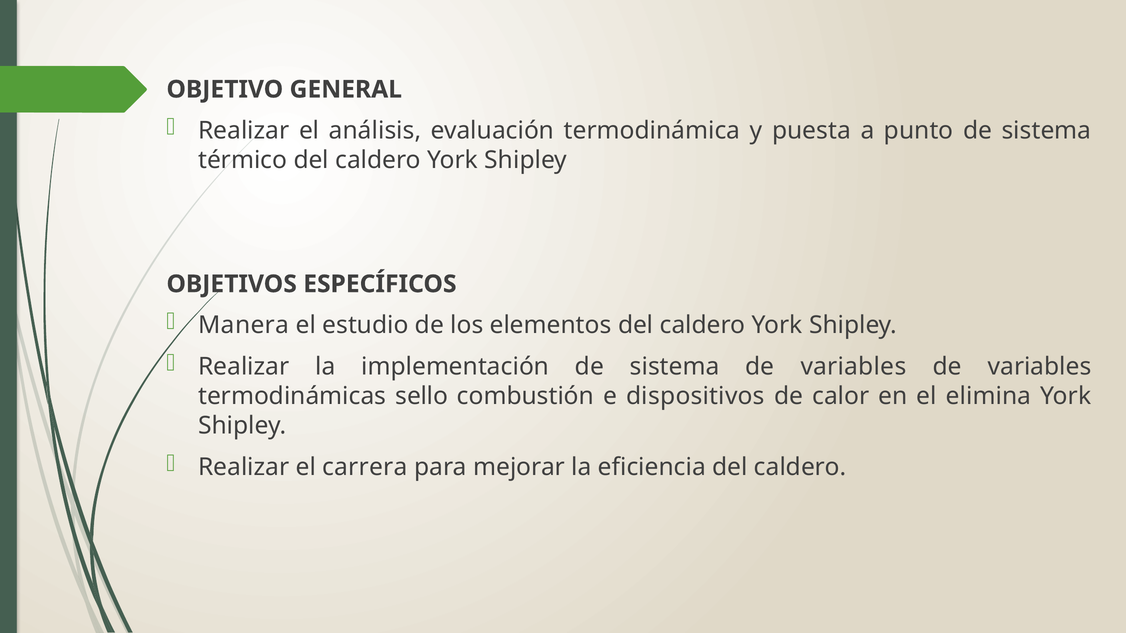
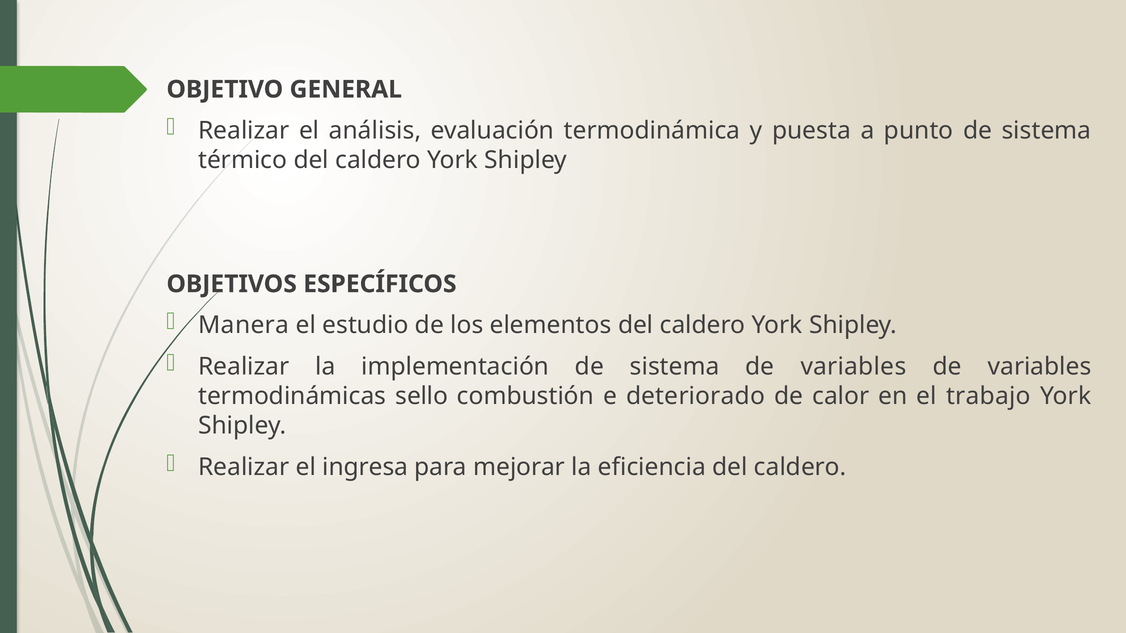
dispositivos: dispositivos -> deteriorado (695, 396)
elimina: elimina -> trabajo (988, 396)
carrera: carrera -> ingresa (365, 467)
